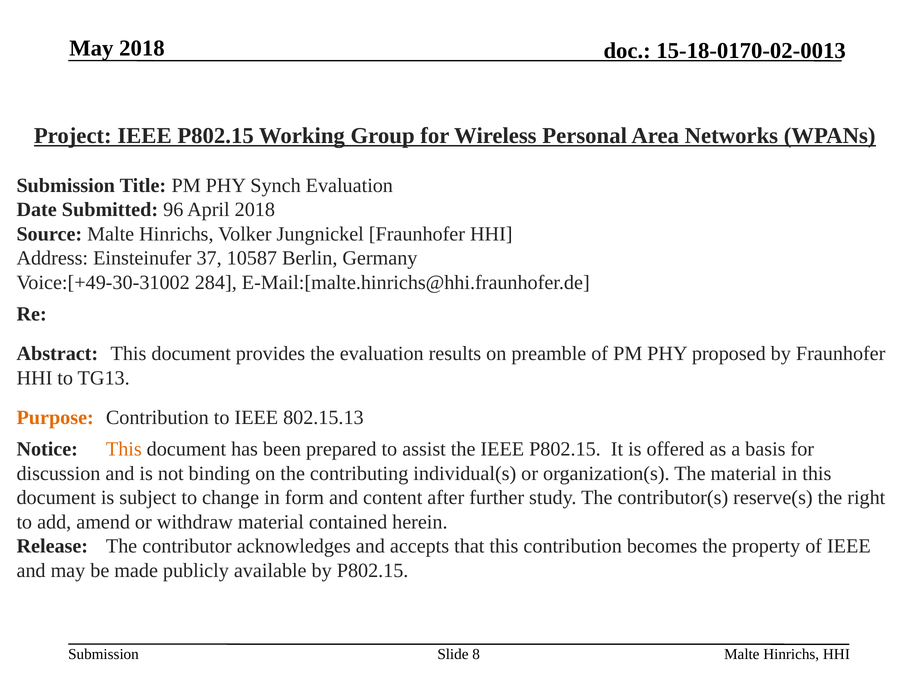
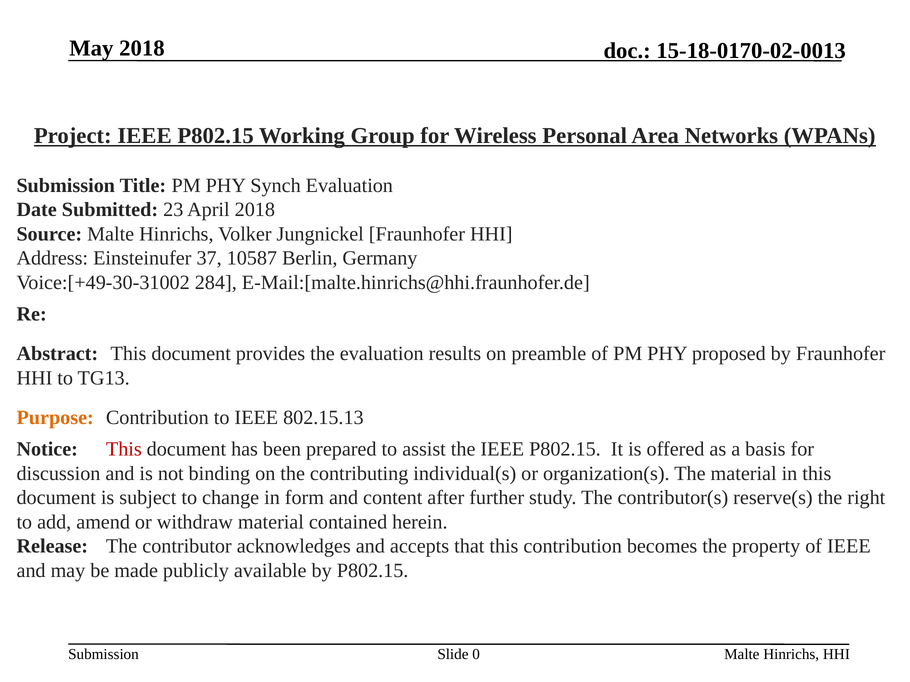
96: 96 -> 23 (173, 210)
This colour: orange -> red (124, 450)
8: 8 -> 0 (476, 655)
